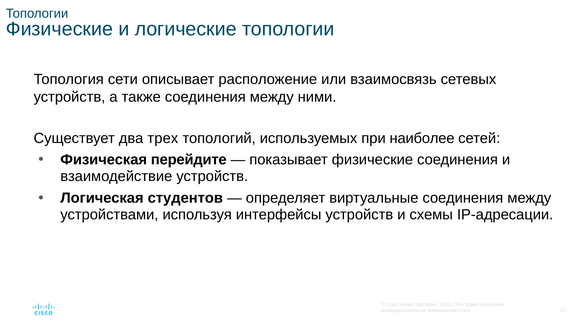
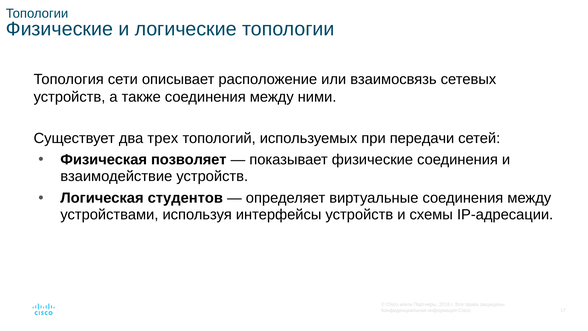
наиболее: наиболее -> передачи (422, 138)
перейдите: перейдите -> позволяет (189, 159)
